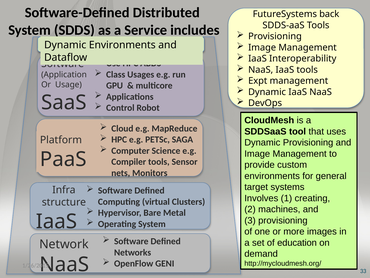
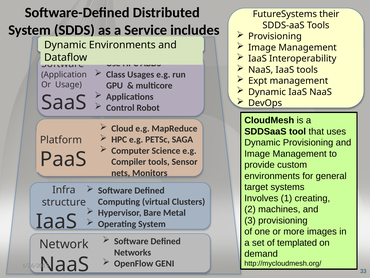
back: back -> their (329, 14)
education: education -> templated (297, 242)
